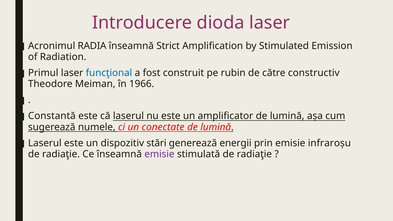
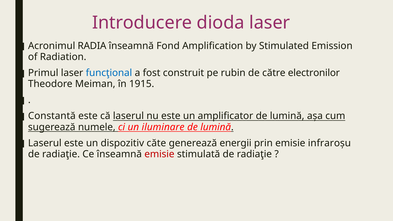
Strict: Strict -> Fond (168, 46)
constructiv: constructiv -> electronilor (314, 73)
1966: 1966 -> 1915 (142, 84)
conectate: conectate -> iluminare (163, 127)
stări: stări -> căte (156, 143)
emisie colour: purple -> red (159, 154)
